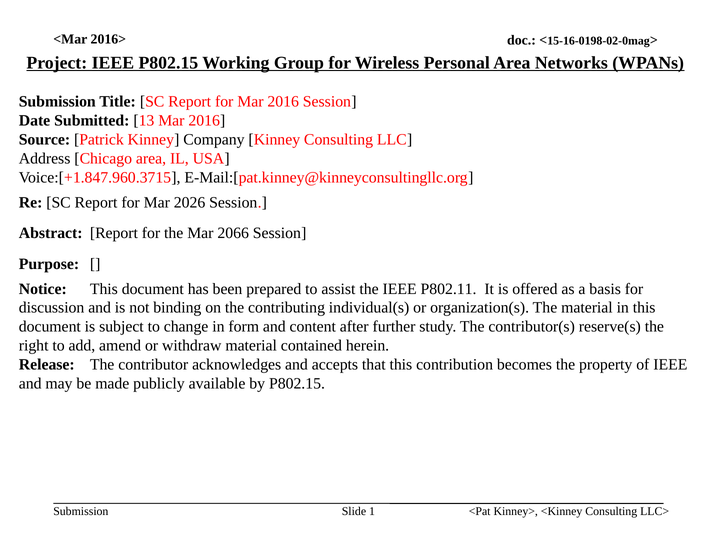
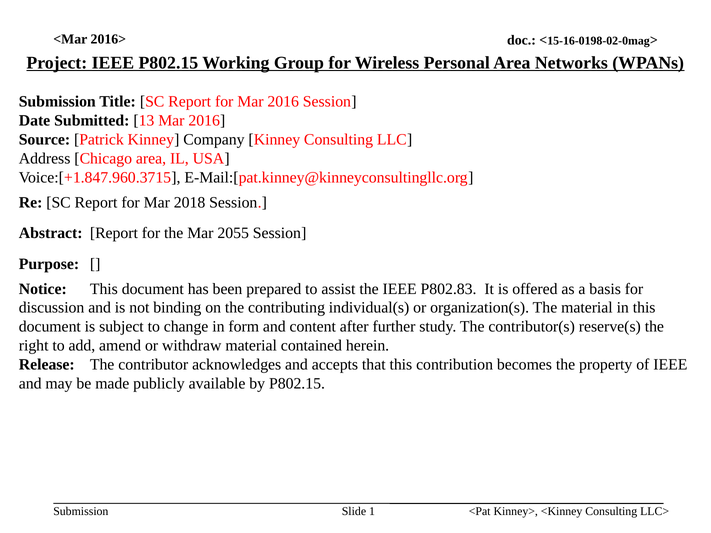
2026: 2026 -> 2018 (190, 202)
2066: 2066 -> 2055 (233, 233)
P802.11: P802.11 -> P802.83 (449, 289)
